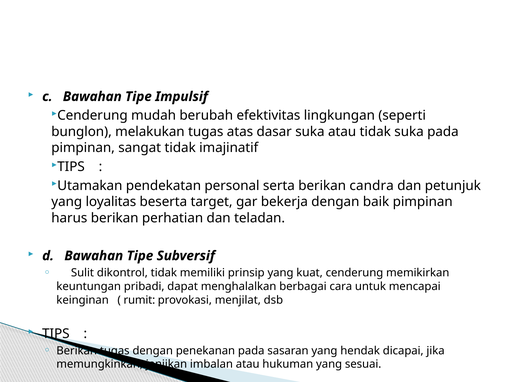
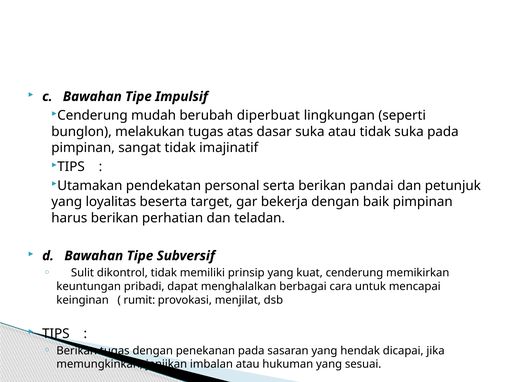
efektivitas: efektivitas -> diperbuat (268, 115)
candra: candra -> pandai (372, 186)
